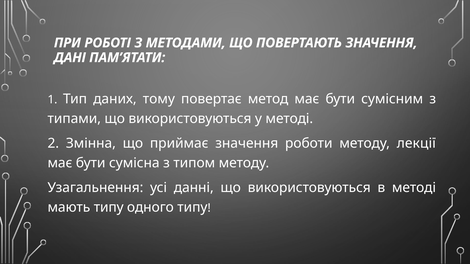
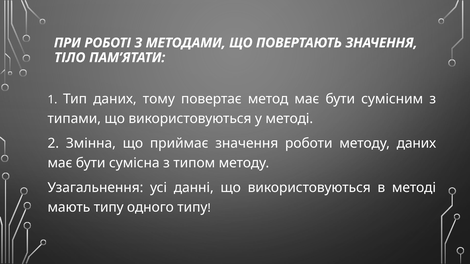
ДАНІ: ДАНІ -> ТІЛО (70, 58)
методу лекції: лекції -> даних (416, 143)
